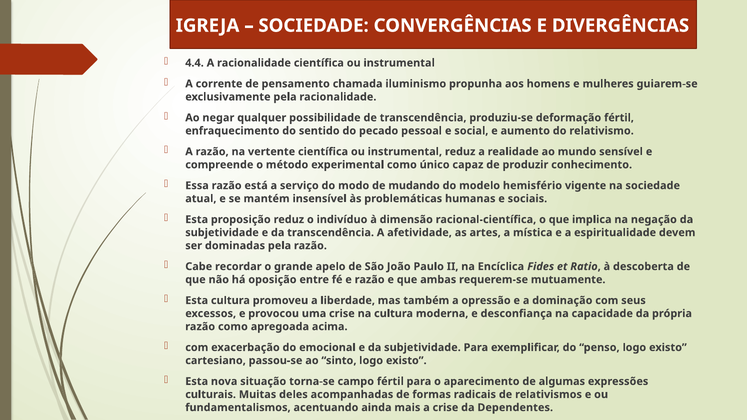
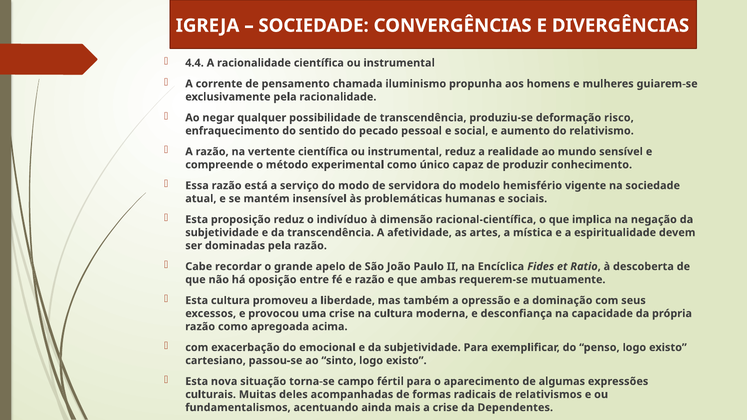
deformação fértil: fértil -> risco (619, 118)
mudando: mudando -> servidora (414, 186)
